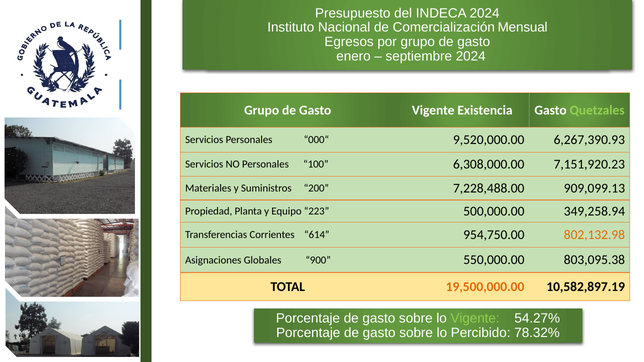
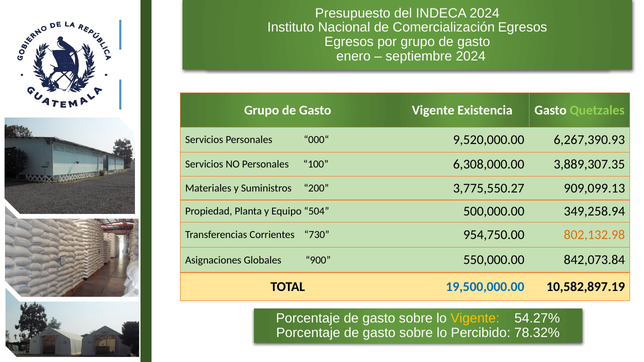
Comercialización Mensual: Mensual -> Egresos (523, 28)
7,151,920.23: 7,151,920.23 -> 3,889,307.35 (589, 165)
7,228,488.00: 7,228,488.00 -> 3,775,550.27 (489, 188)
223: 223 -> 504 (317, 211)
614: 614 -> 730 (317, 235)
803,095.38: 803,095.38 -> 842,073.84 (594, 260)
19,500,000.00 colour: orange -> blue (485, 287)
Vigente colour: light green -> yellow (475, 319)
